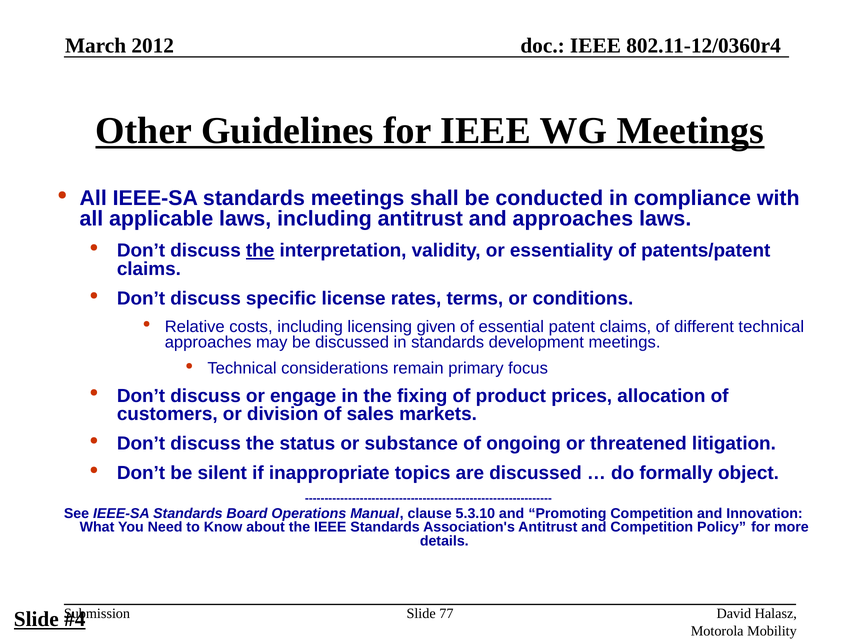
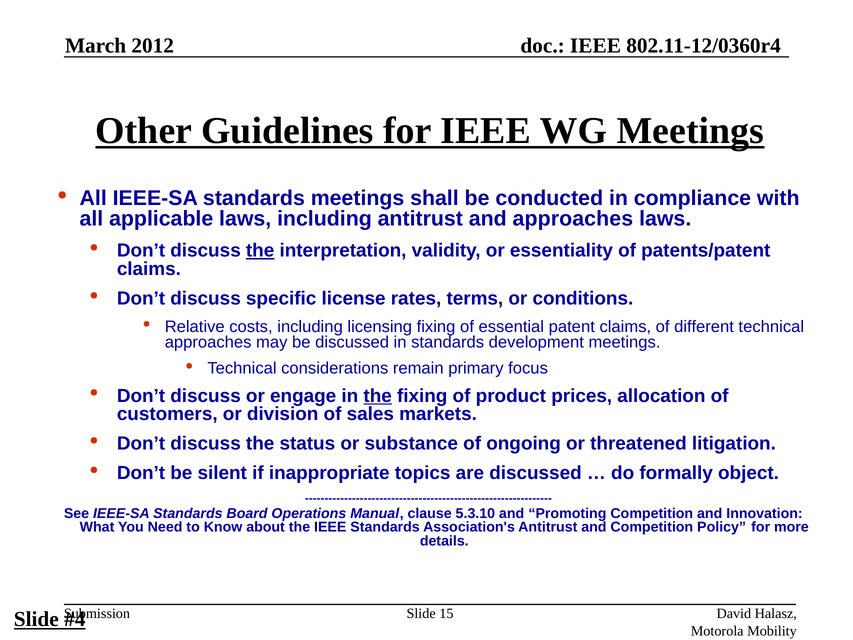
licensing given: given -> fixing (436, 326)
the underline: none -> present (378, 396)
77: 77 -> 15 (446, 614)
